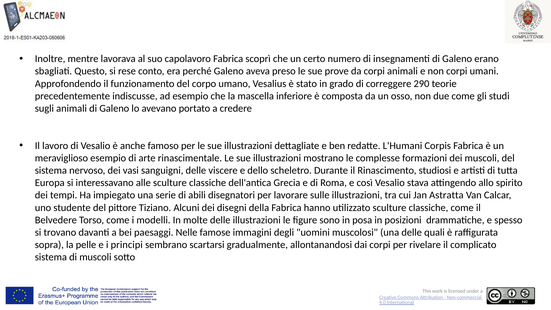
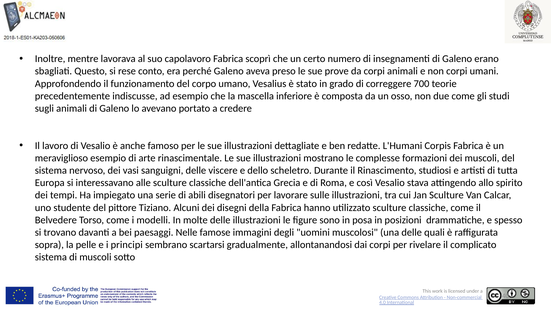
290: 290 -> 700 (421, 84)
Jan Astratta: Astratta -> Sculture (446, 195)
